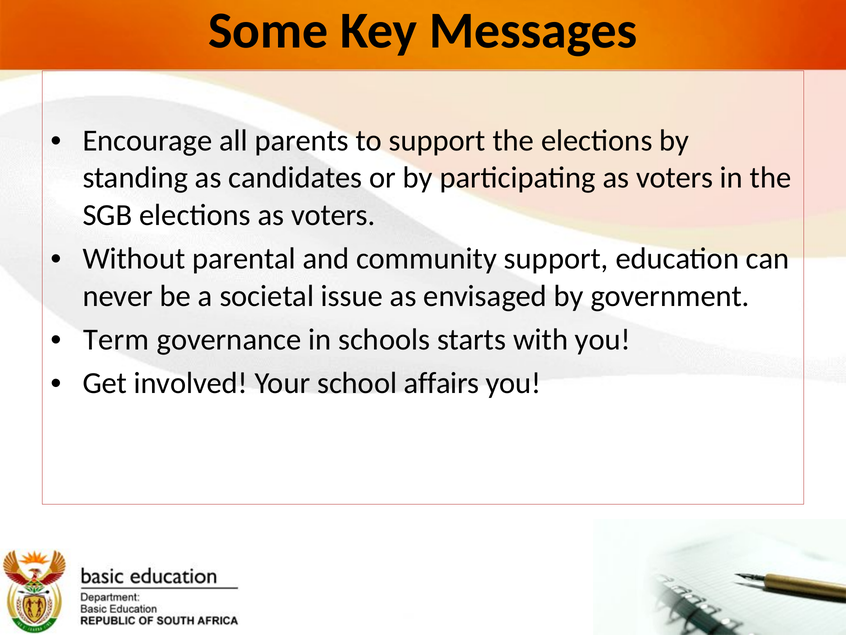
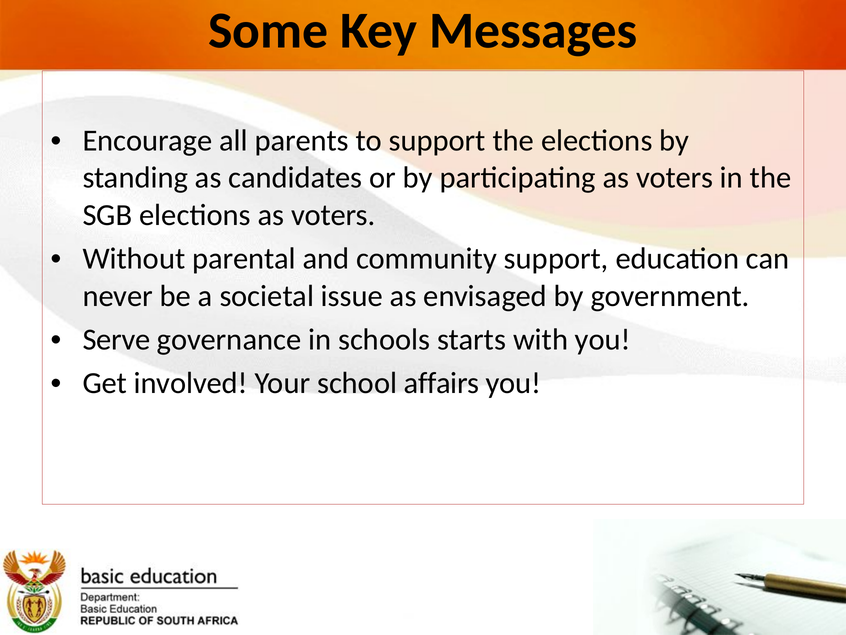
Term: Term -> Serve (116, 339)
